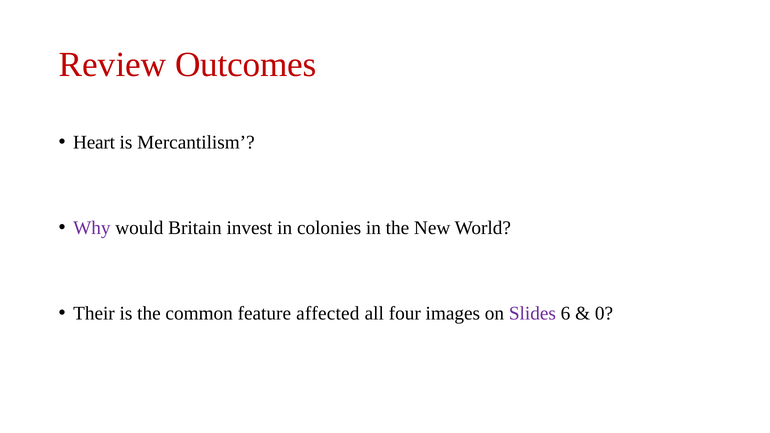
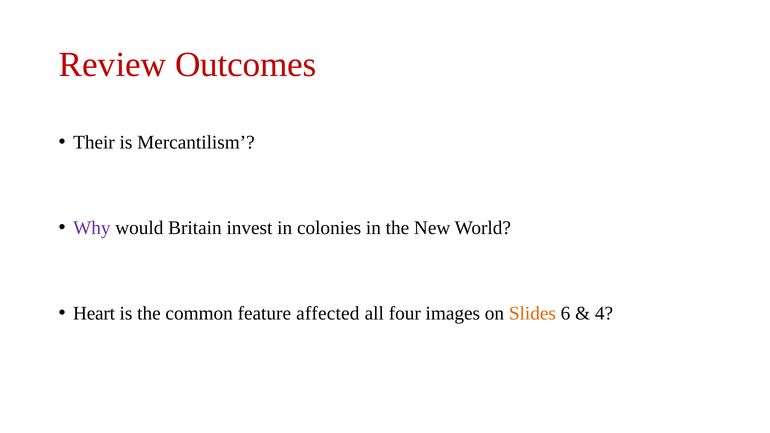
Heart: Heart -> Their (94, 143)
Their: Their -> Heart (94, 313)
Slides colour: purple -> orange (532, 313)
0: 0 -> 4 (604, 313)
